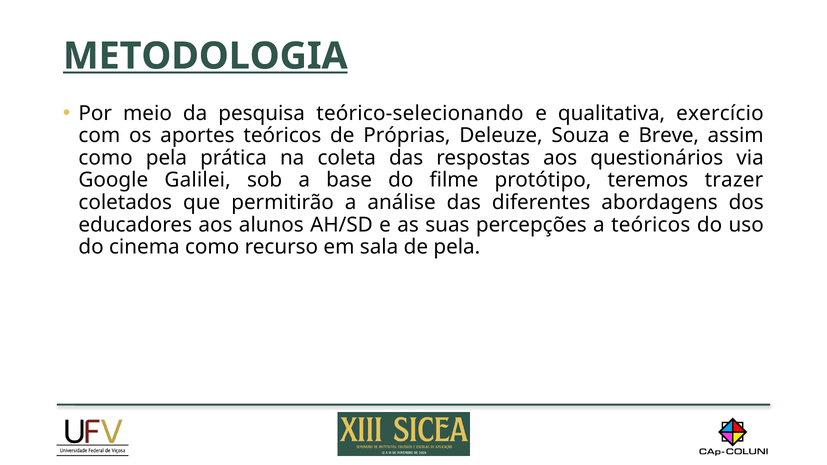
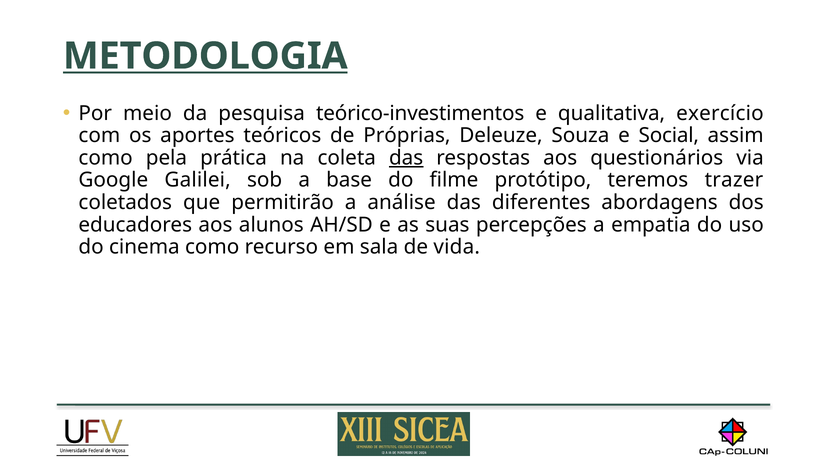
teórico-selecionando: teórico-selecionando -> teórico-investimentos (420, 113)
Breve: Breve -> Social (669, 136)
das underline: none -> present (406, 158)
a teóricos: teóricos -> empatia (651, 225)
de pela: pela -> vida (457, 247)
